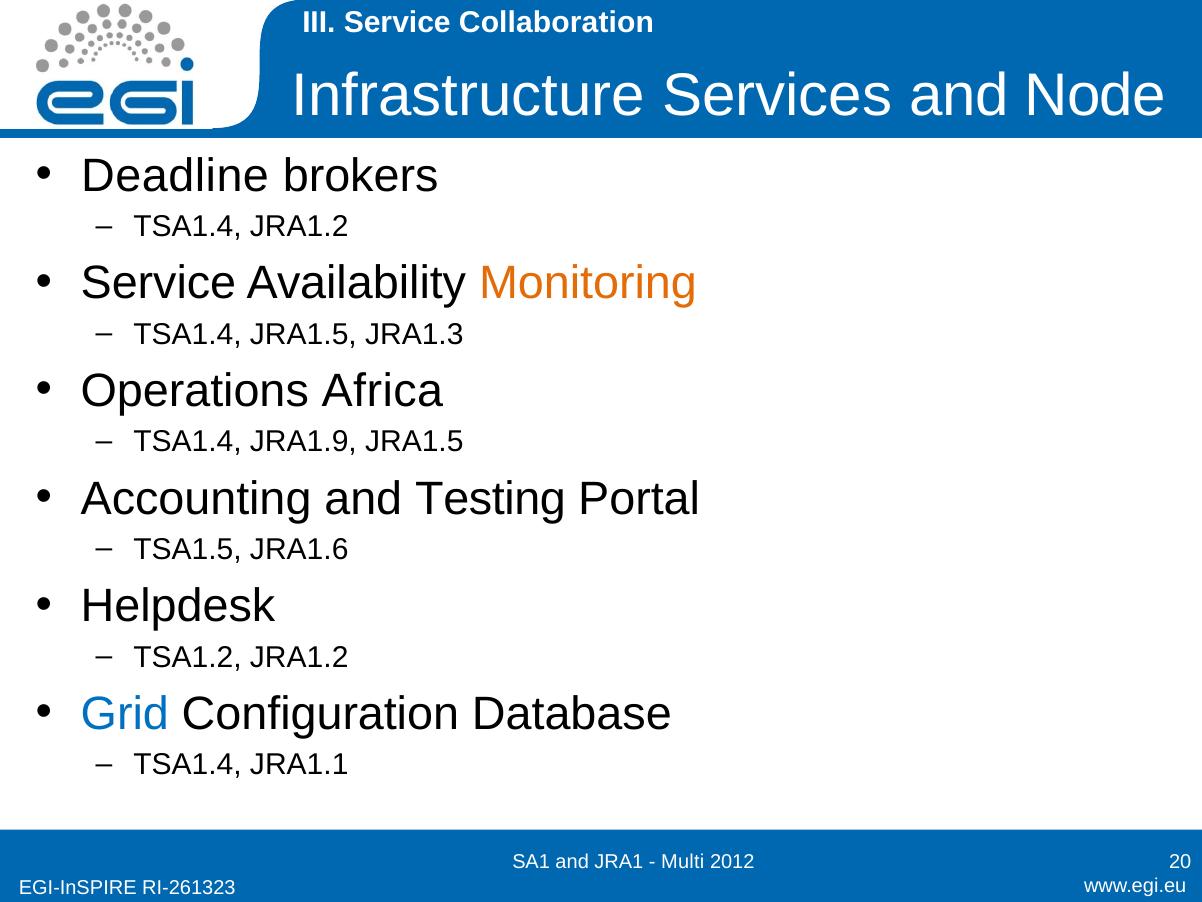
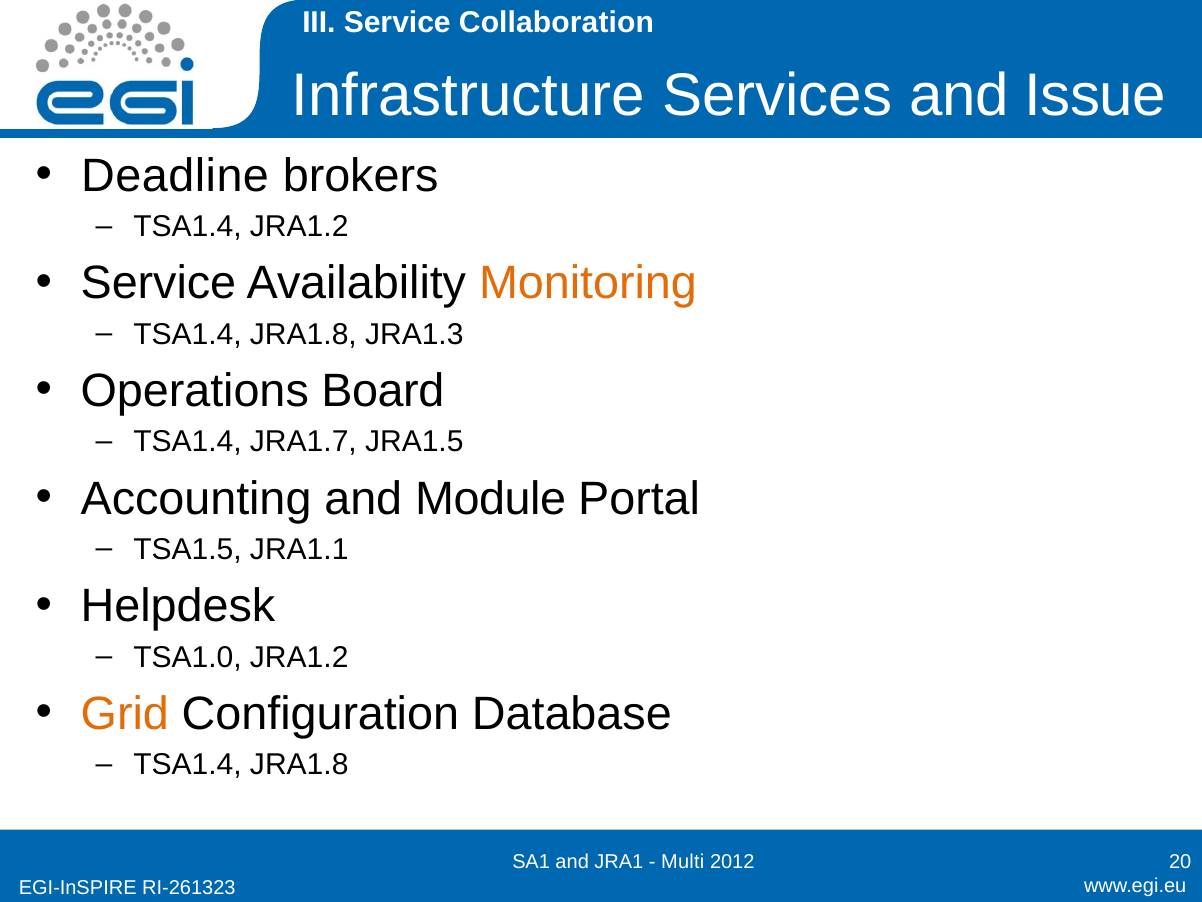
Node: Node -> Issue (1095, 95)
JRA1.5: JRA1.5 -> JRA1.8 (303, 334)
Africa: Africa -> Board (383, 391)
JRA1.9: JRA1.9 -> JRA1.7 (303, 442)
Testing: Testing -> Module (491, 498)
JRA1.6: JRA1.6 -> JRA1.1 (299, 549)
TSA1.2: TSA1.2 -> TSA1.0 (188, 657)
Grid colour: blue -> orange (125, 714)
JRA1.1: JRA1.1 -> JRA1.8 (299, 764)
